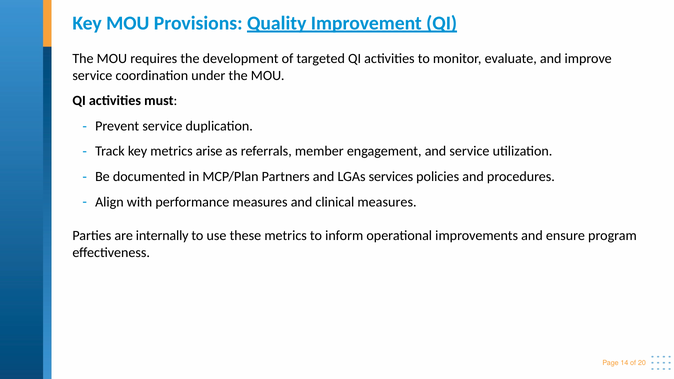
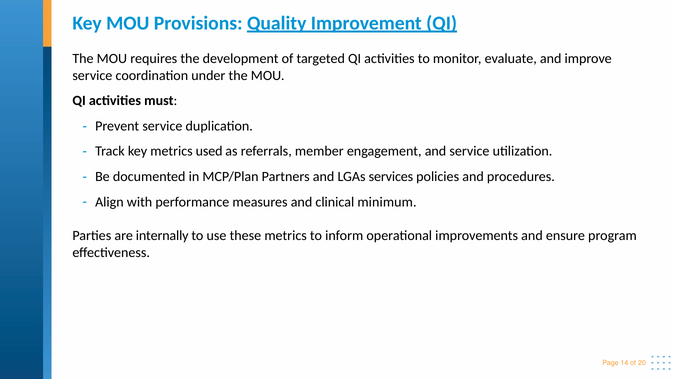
arise: arise -> used (209, 151)
clinical measures: measures -> minimum (387, 202)
